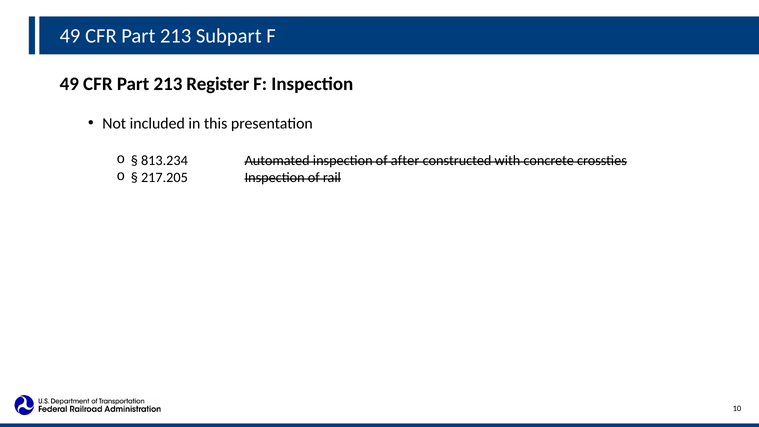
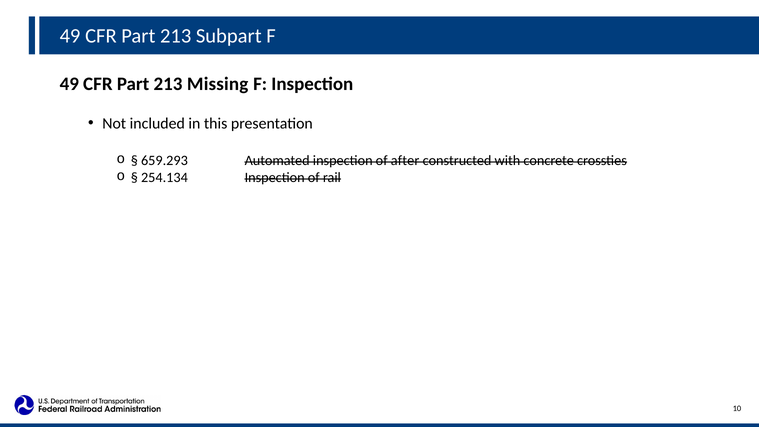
Register: Register -> Missing (218, 84)
813.234: 813.234 -> 659.293 (164, 160)
217.205: 217.205 -> 254.134 (164, 177)
